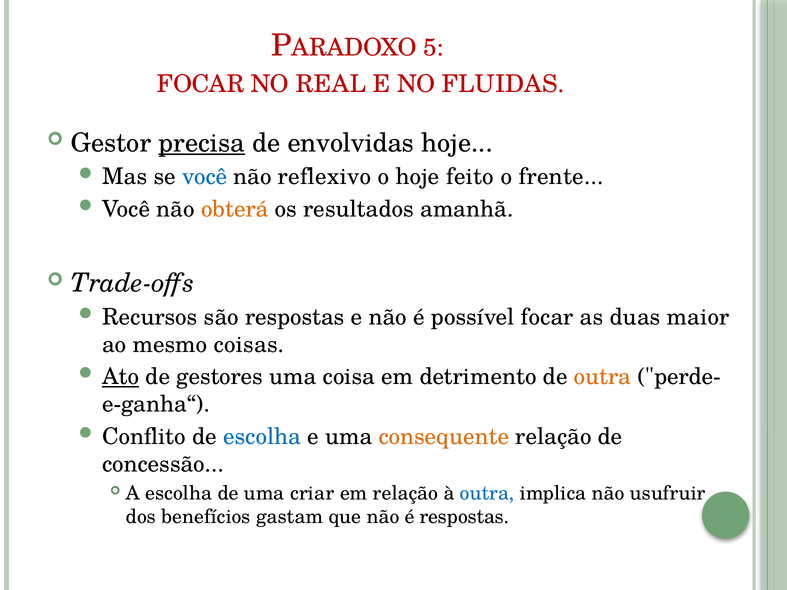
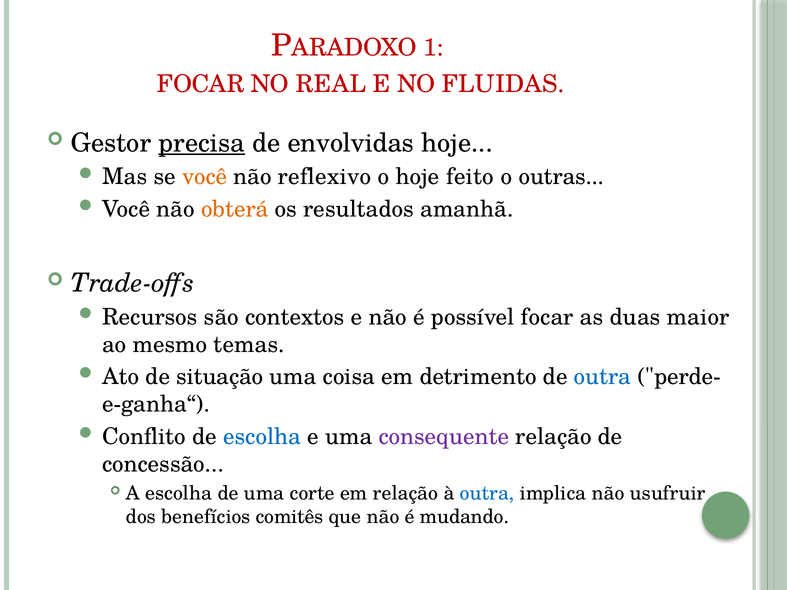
5: 5 -> 1 (433, 47)
você colour: blue -> orange (205, 177)
frente: frente -> outras (562, 177)
são respostas: respostas -> contextos (295, 317)
coisas: coisas -> temas (249, 345)
Ato underline: present -> none (121, 377)
gestores: gestores -> situação (220, 377)
outra colour: orange -> blue (603, 377)
consequente colour: orange -> purple (444, 437)
criar: criar -> corte (312, 493)
gastam: gastam -> comitês (290, 517)
é respostas: respostas -> mudando (464, 517)
